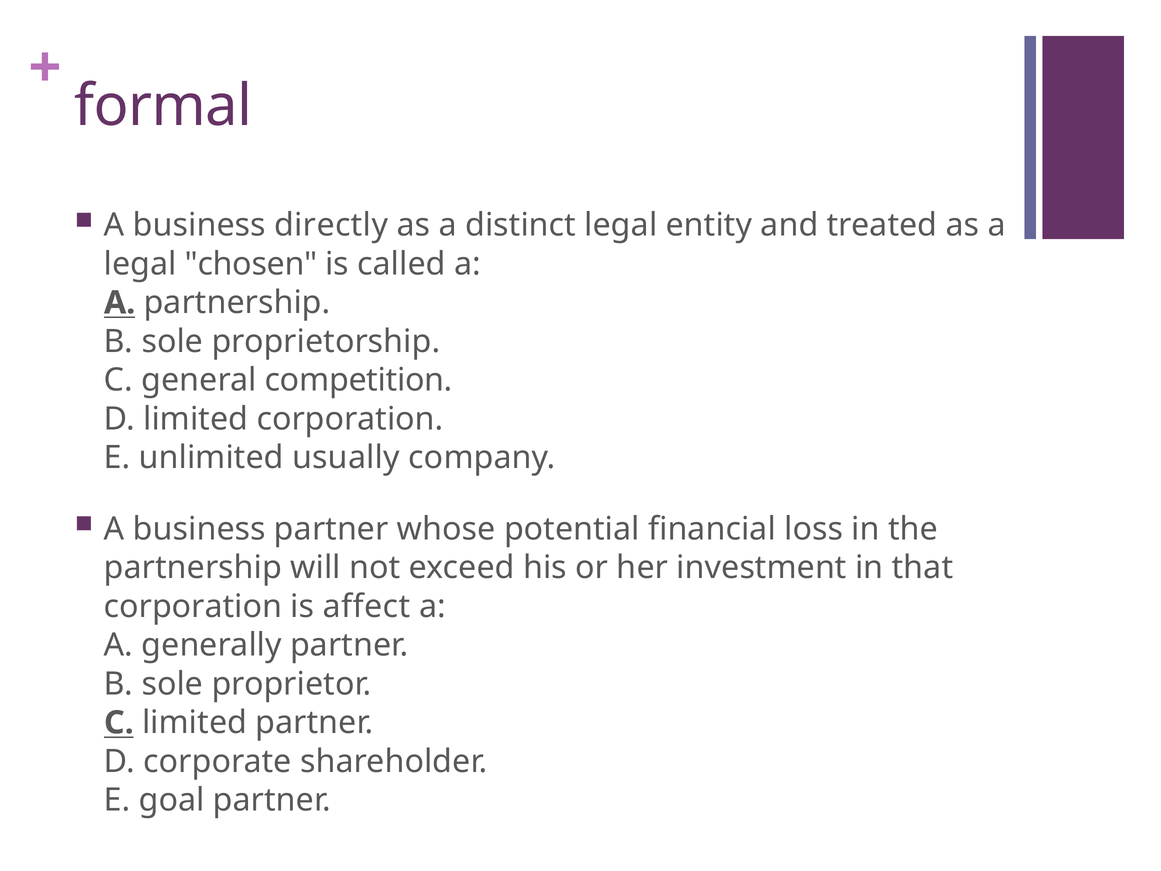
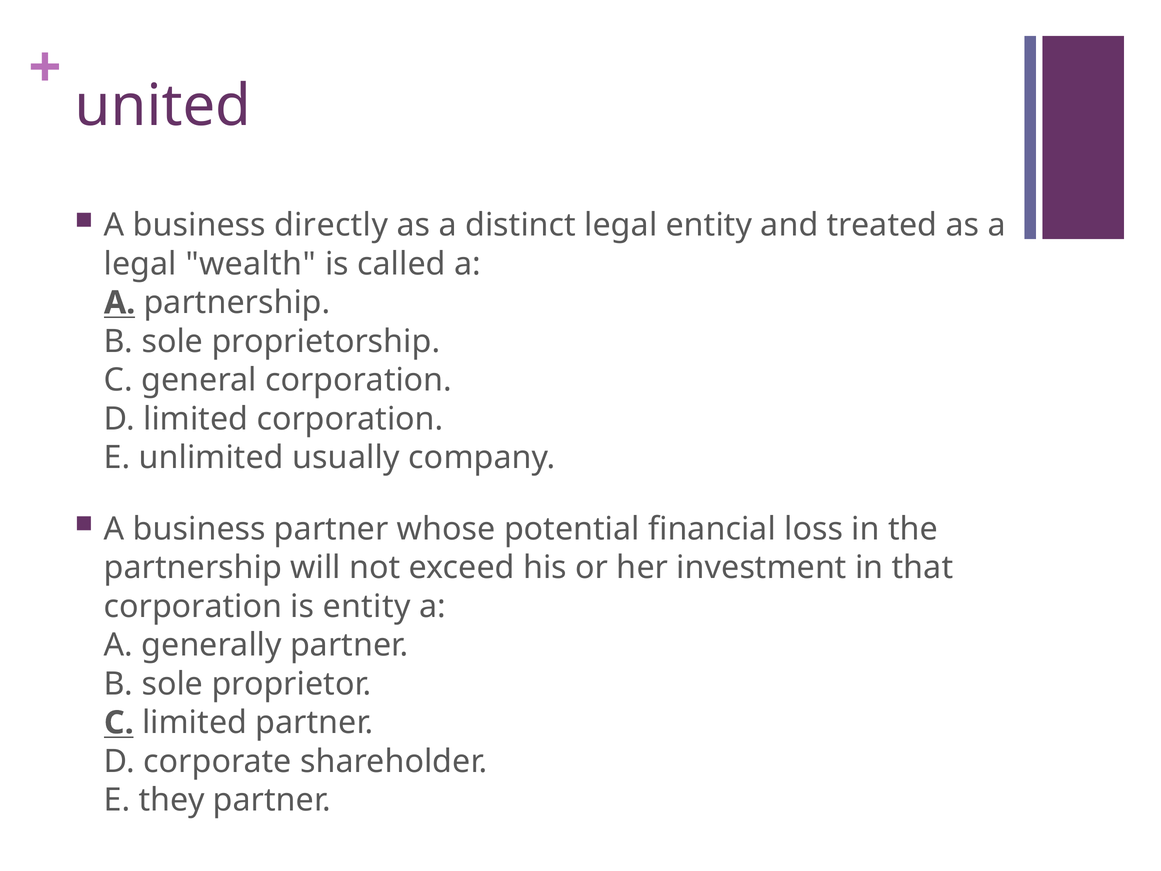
formal: formal -> united (163, 106)
chosen: chosen -> wealth (251, 264)
general competition: competition -> corporation (359, 380)
is affect: affect -> entity (367, 606)
goal: goal -> they (172, 800)
